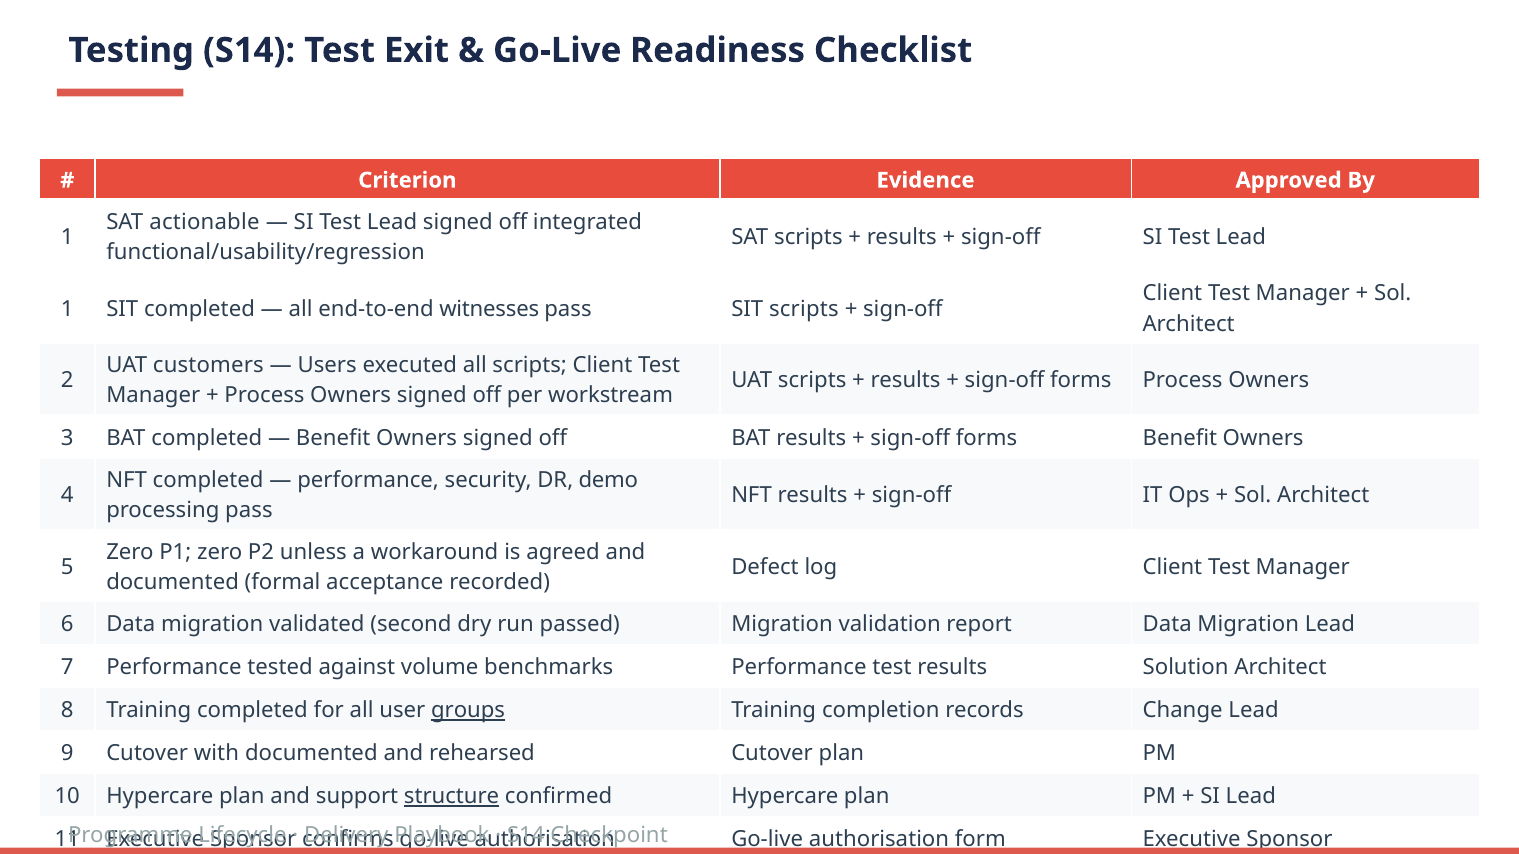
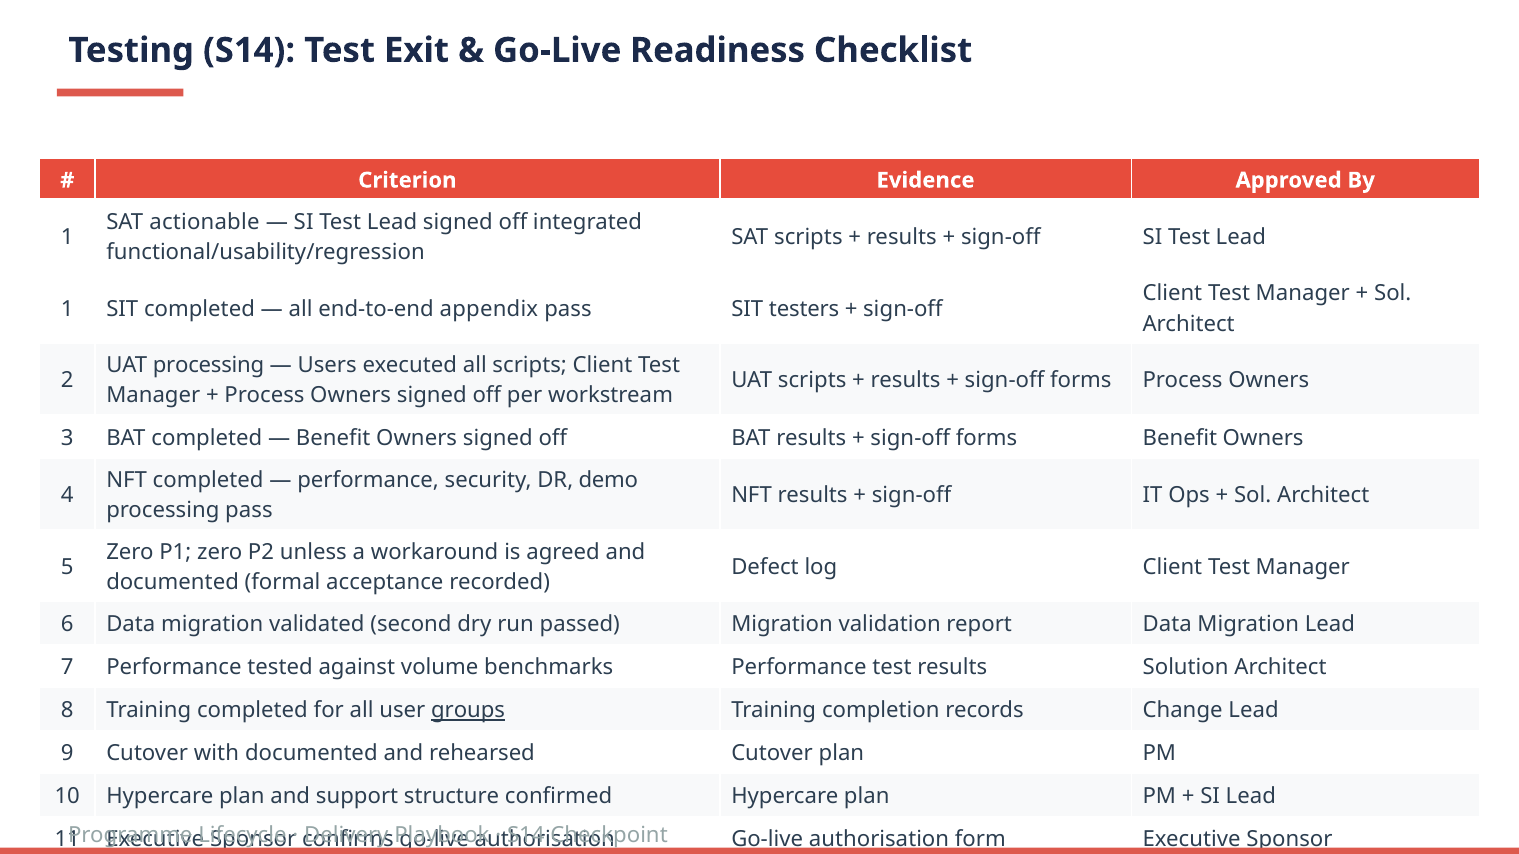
witnesses: witnesses -> appendix (489, 309)
SIT scripts: scripts -> testers (804, 309)
UAT customers: customers -> processing (209, 366)
structure underline: present -> none (452, 797)
